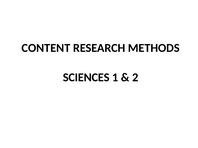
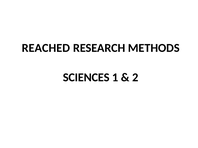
CONTENT: CONTENT -> REACHED (46, 48)
